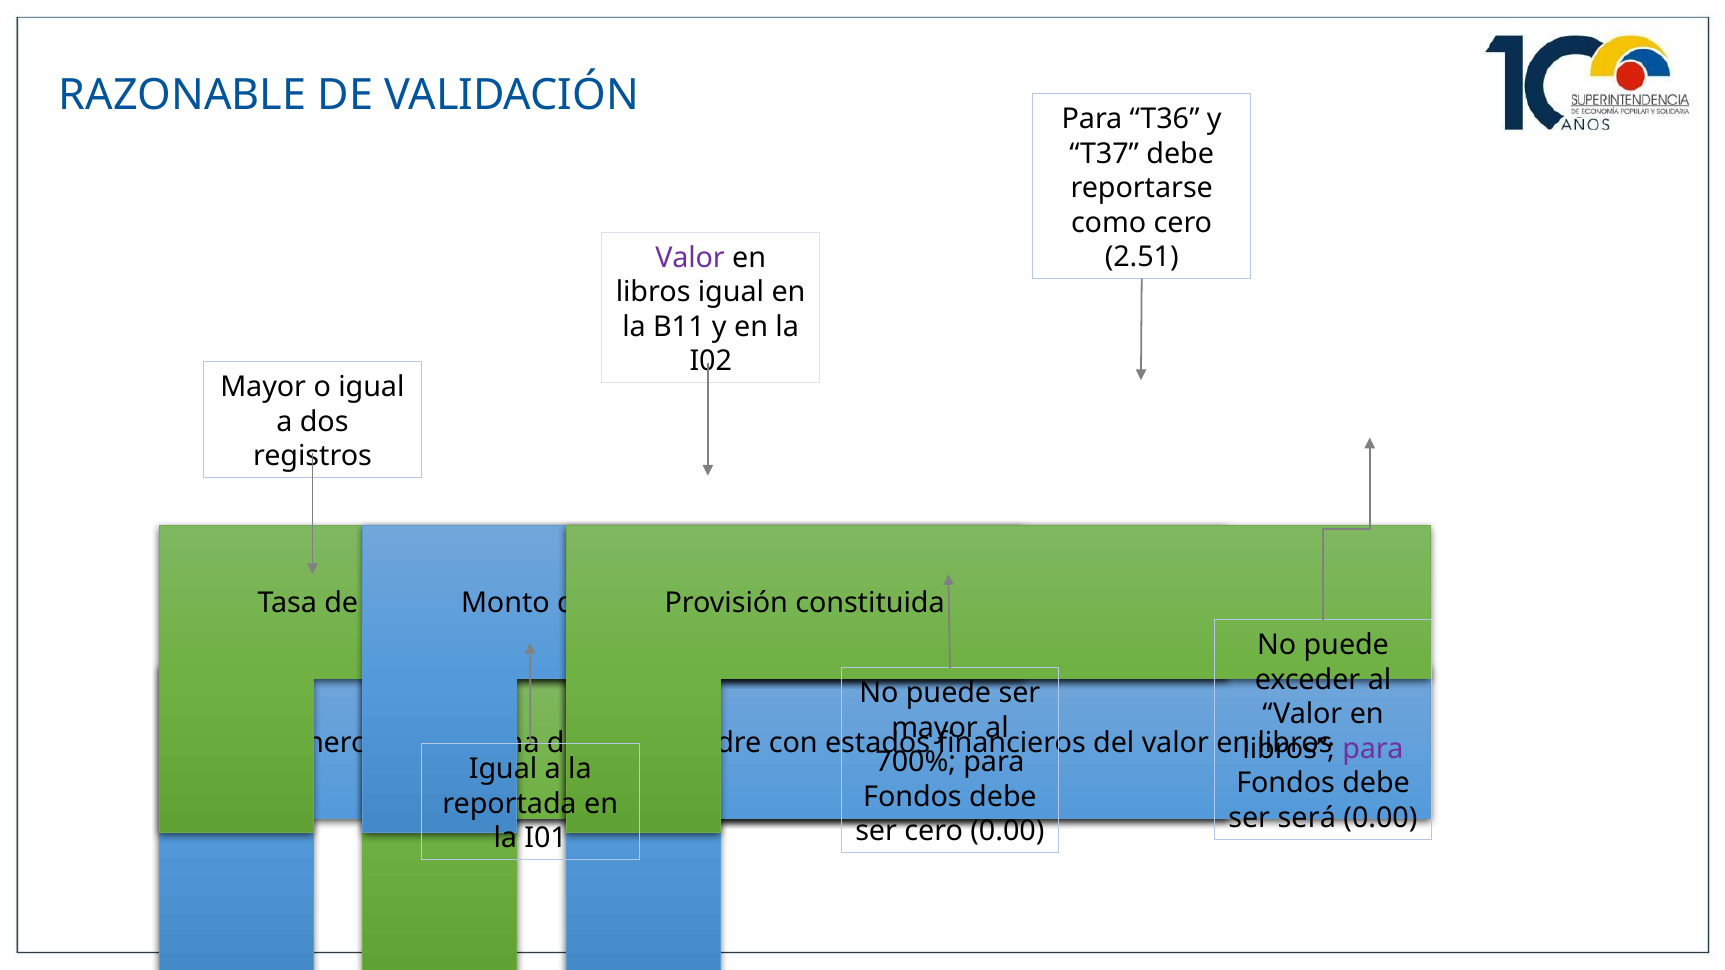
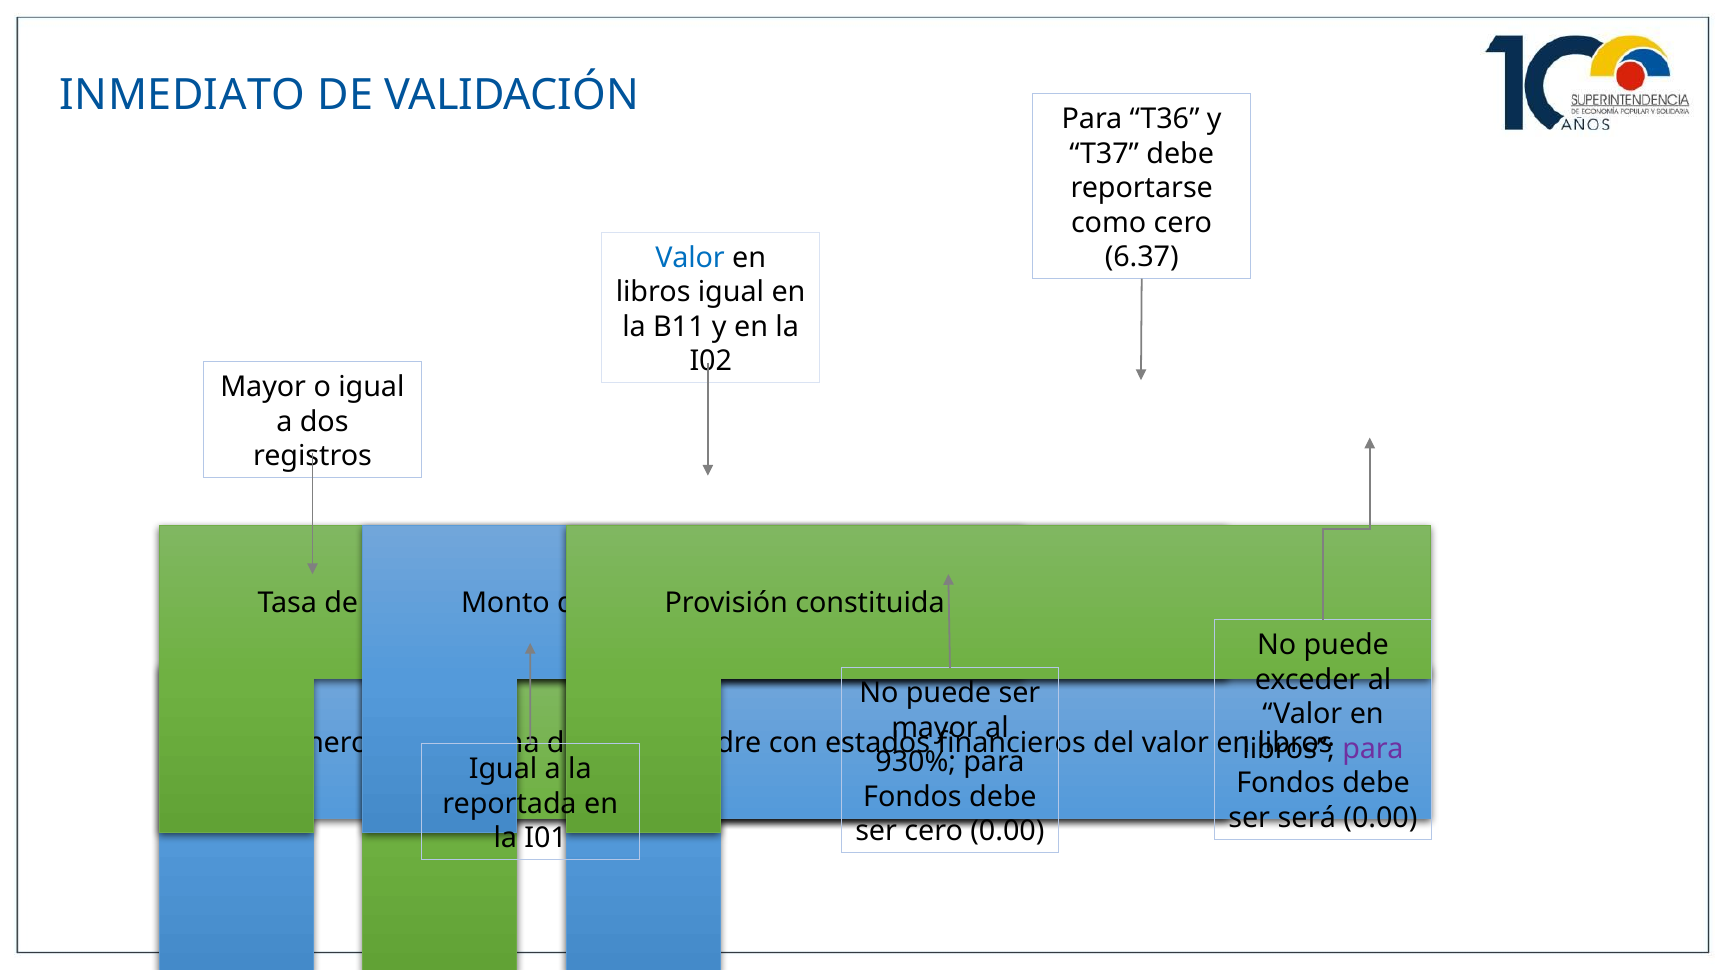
RAZONABLE: RAZONABLE -> INMEDIATO (182, 96)
2.51: 2.51 -> 6.37 (1142, 257)
Valor colour: purple -> blue (690, 258)
700%: 700% -> 930% (916, 763)
